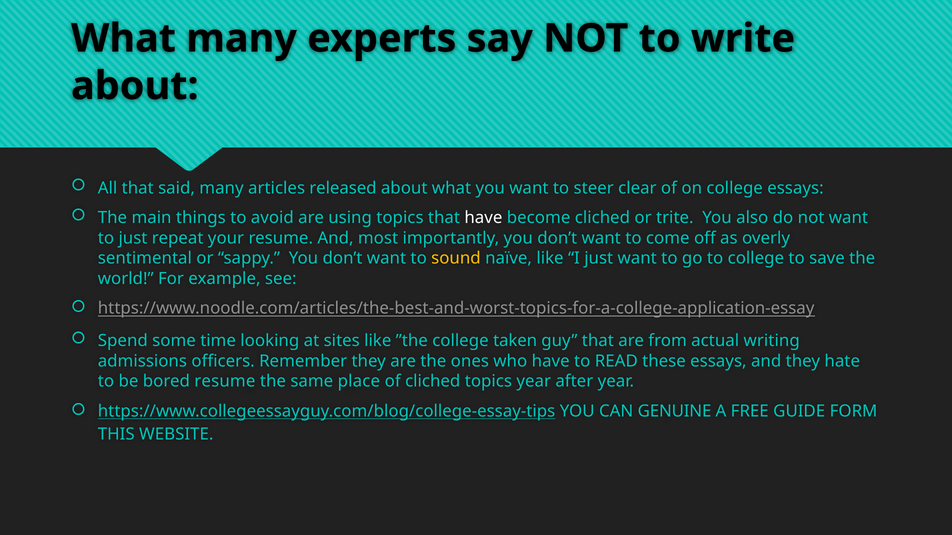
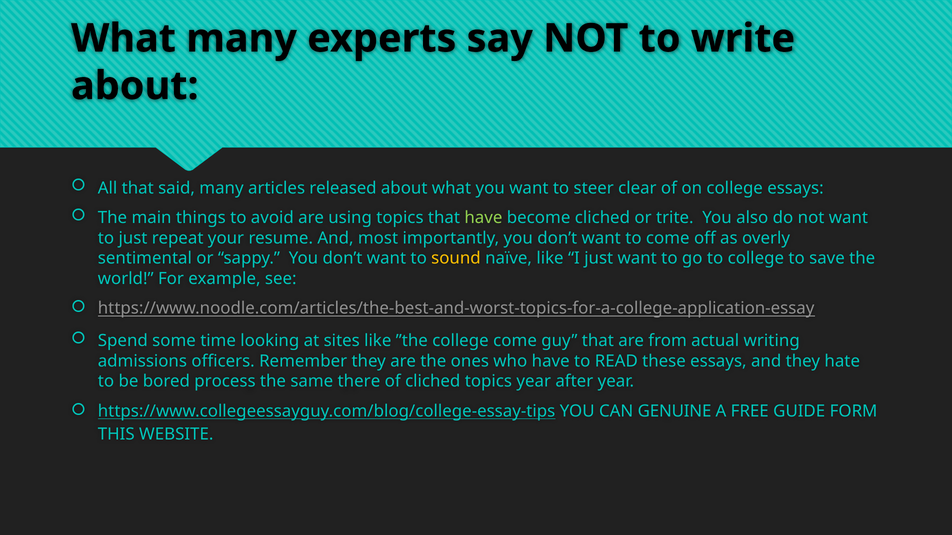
have colour: white -> light green (483, 218)
college taken: taken -> come (515, 341)
bored resume: resume -> process (225, 382)
place: place -> there (359, 382)
